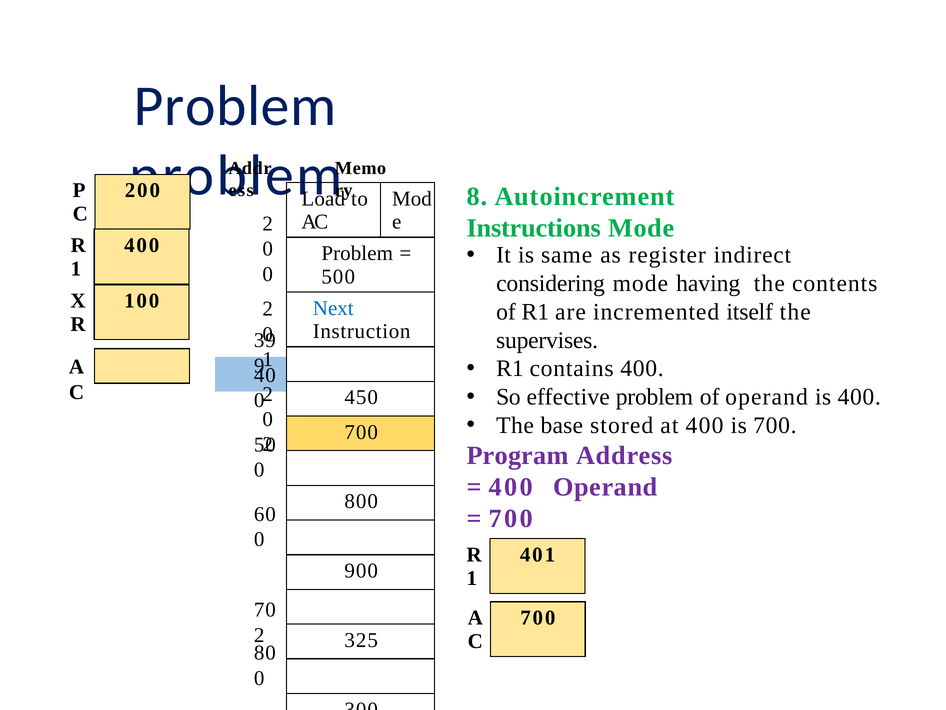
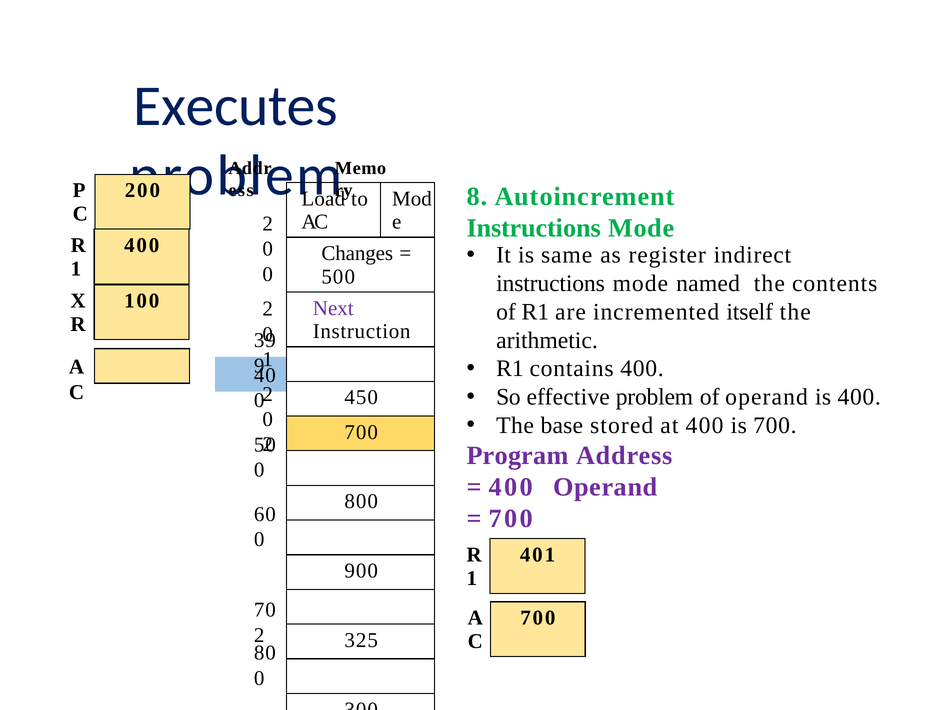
Problem: Problem -> Executes (236, 106)
Problem: Problem -> Changes (357, 253)
considering: considering -> instructions (551, 283)
having: having -> named (708, 283)
Next colour: blue -> purple (333, 308)
supervises: supervises -> arithmetic (547, 340)
